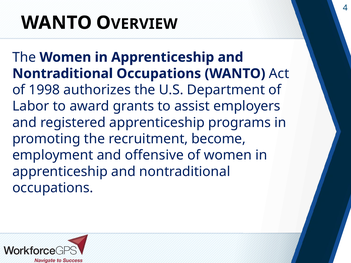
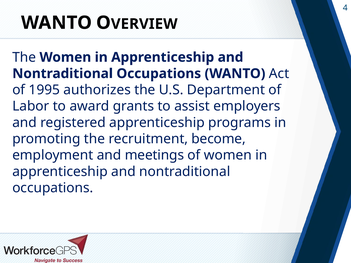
1998: 1998 -> 1995 (44, 90)
offensive: offensive -> meetings (154, 155)
